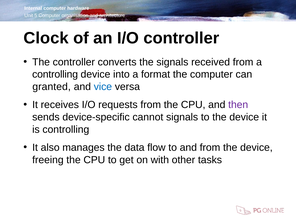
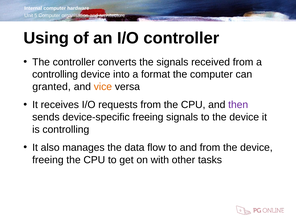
Clock: Clock -> Using (46, 38)
vice colour: blue -> orange (103, 87)
device-specific cannot: cannot -> freeing (148, 117)
